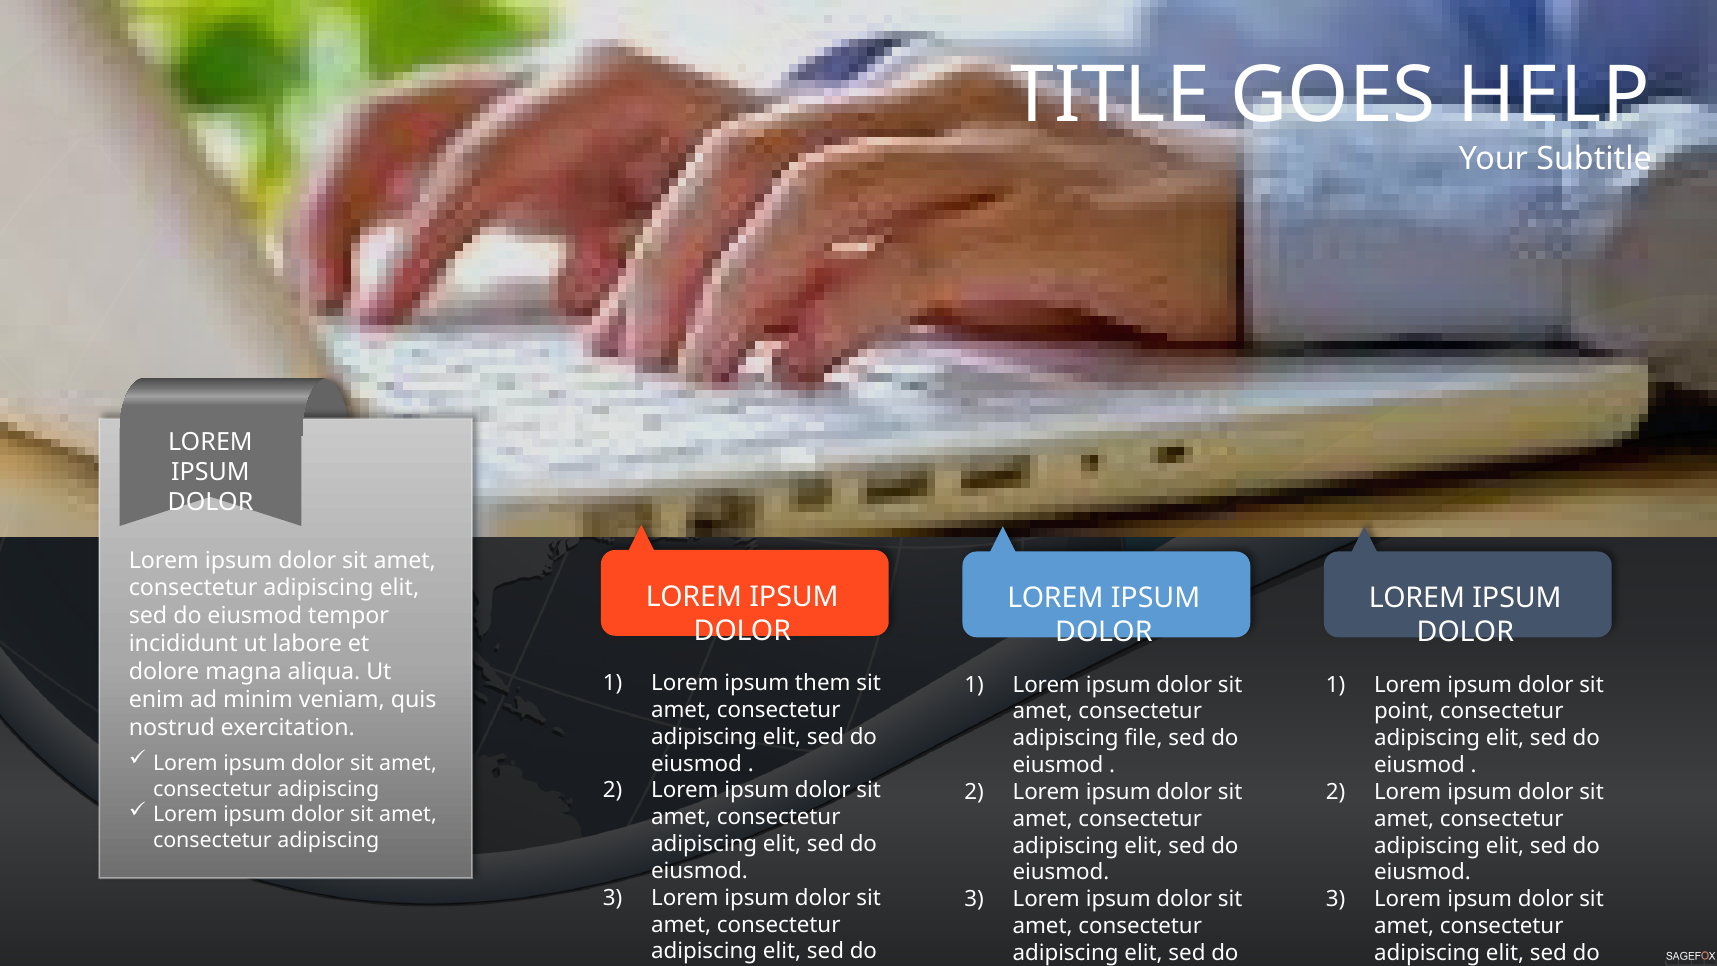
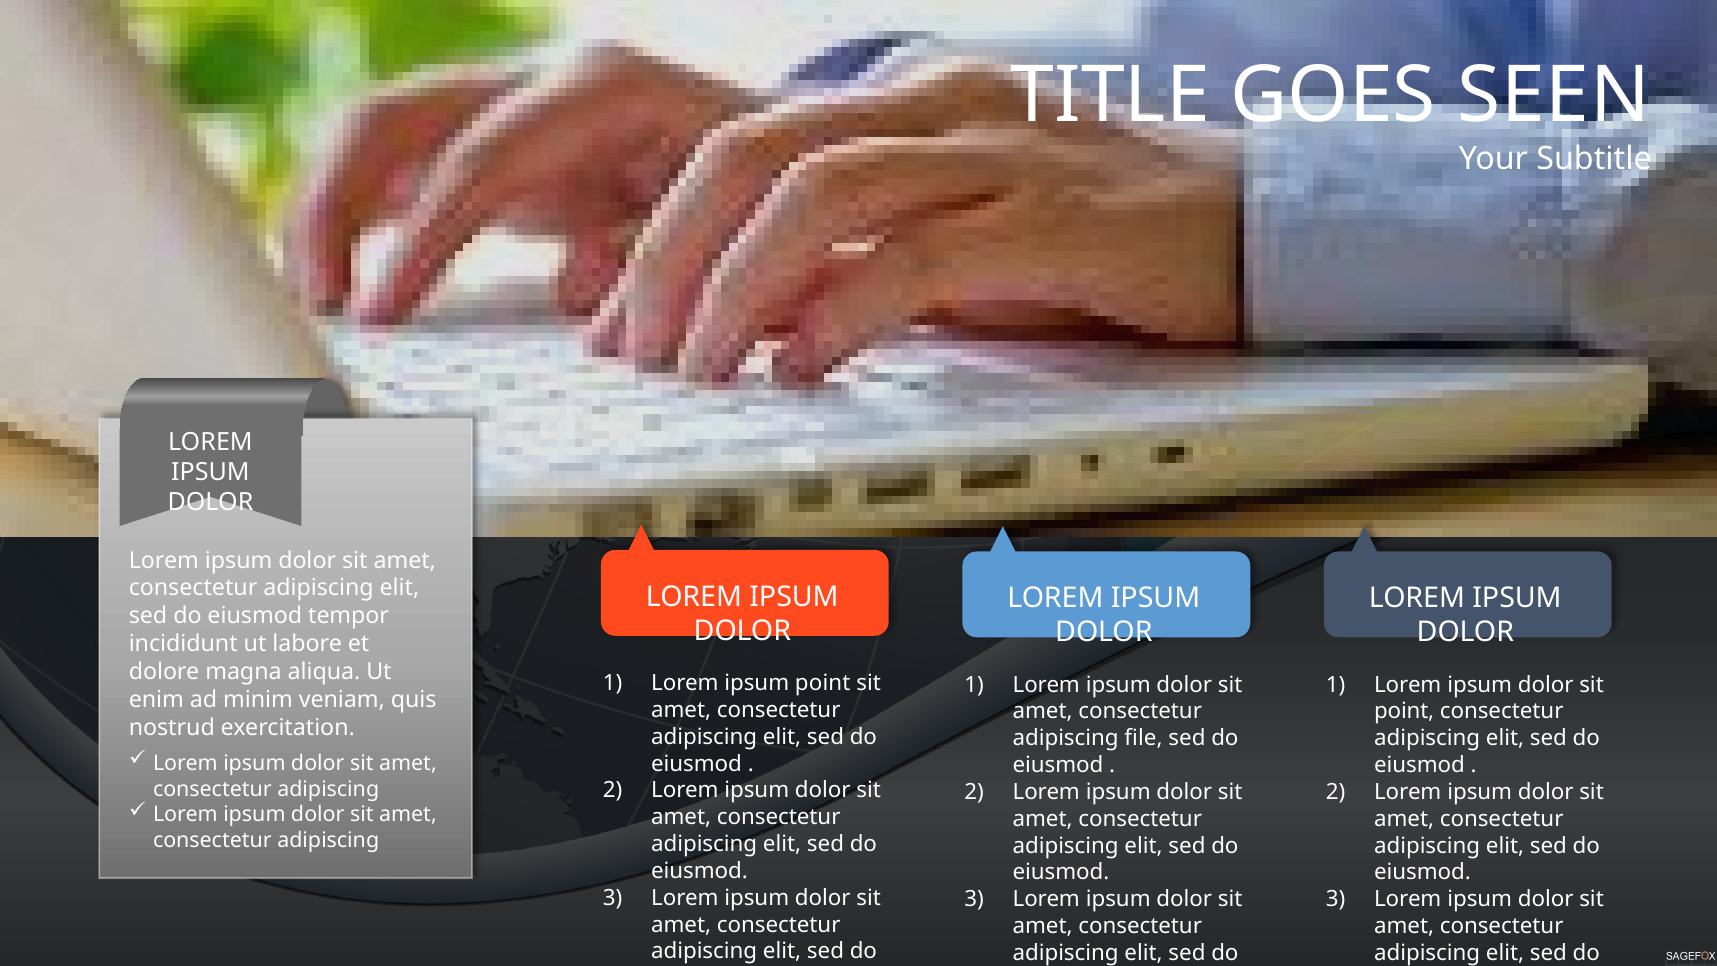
HELP: HELP -> SEEN (1554, 95)
ipsum them: them -> point (823, 683)
